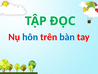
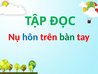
bàn colour: blue -> green (67, 37)
